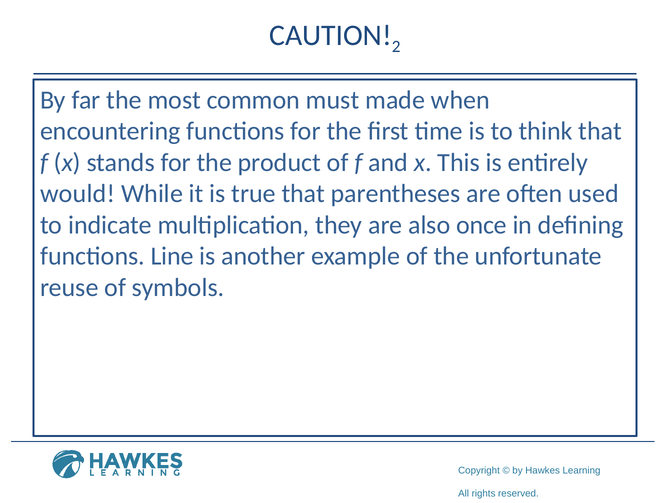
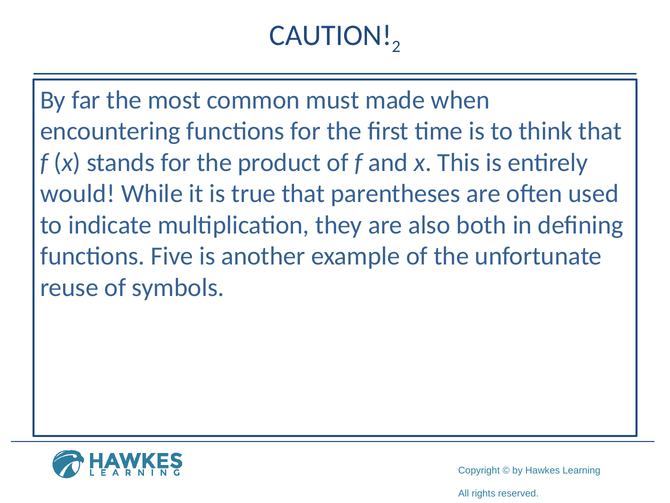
once: once -> both (481, 225)
Line: Line -> Five (172, 256)
